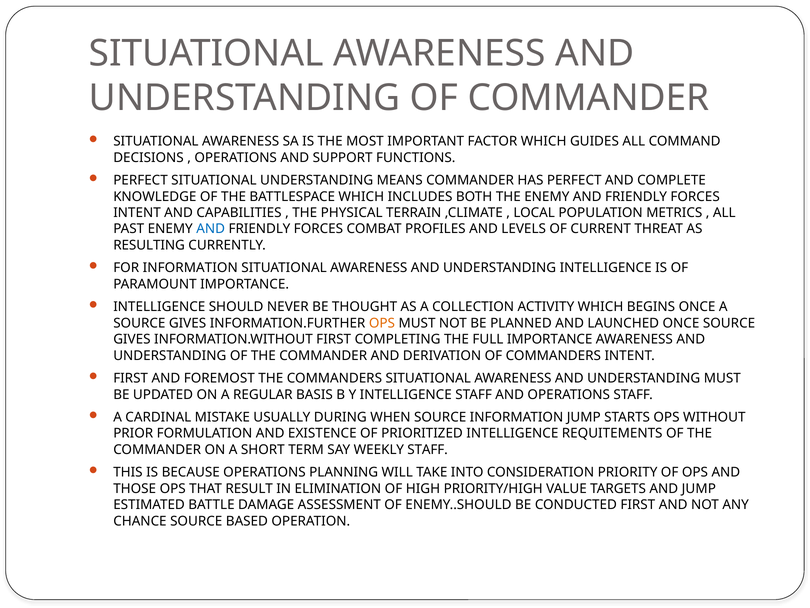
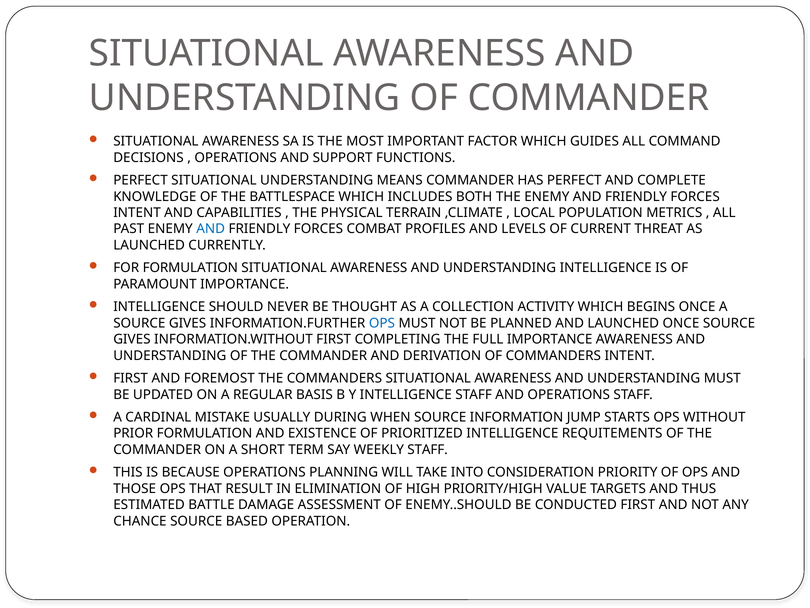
RESULTING: RESULTING -> LAUNCHED (149, 245)
FOR INFORMATION: INFORMATION -> FORMULATION (190, 268)
OPS colour: orange -> blue (382, 323)
AND JUMP: JUMP -> THUS (699, 488)
